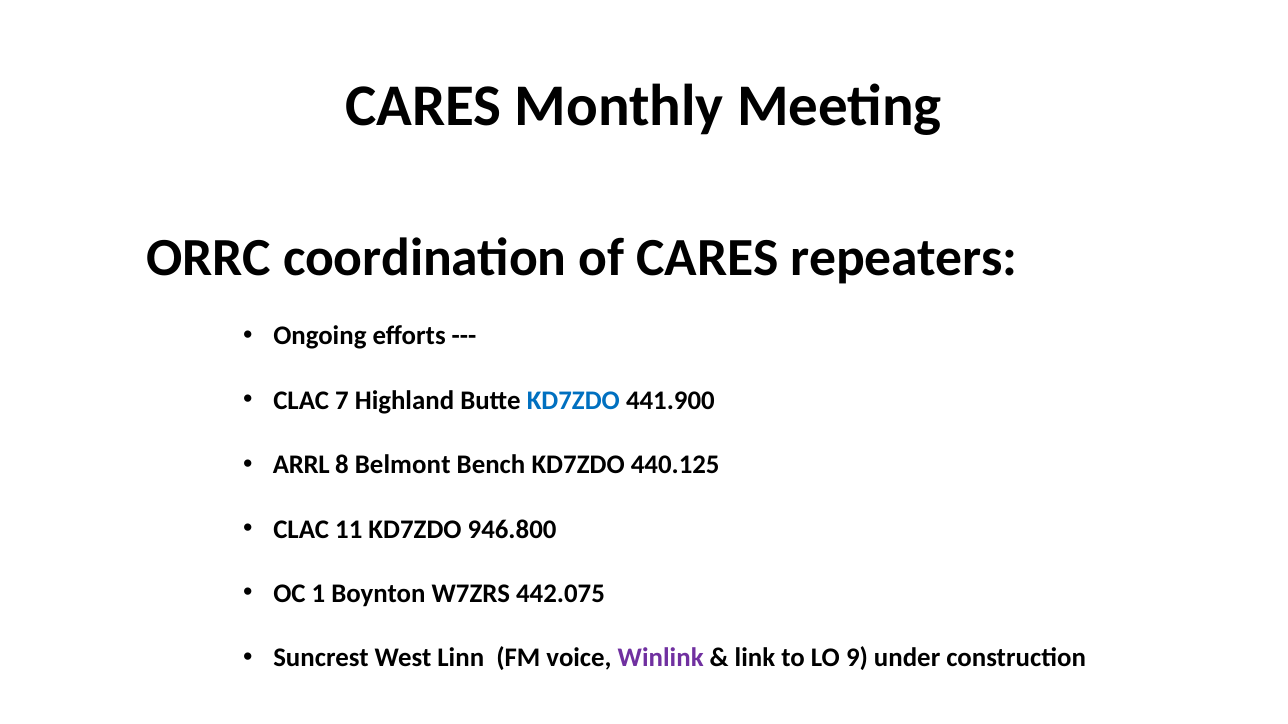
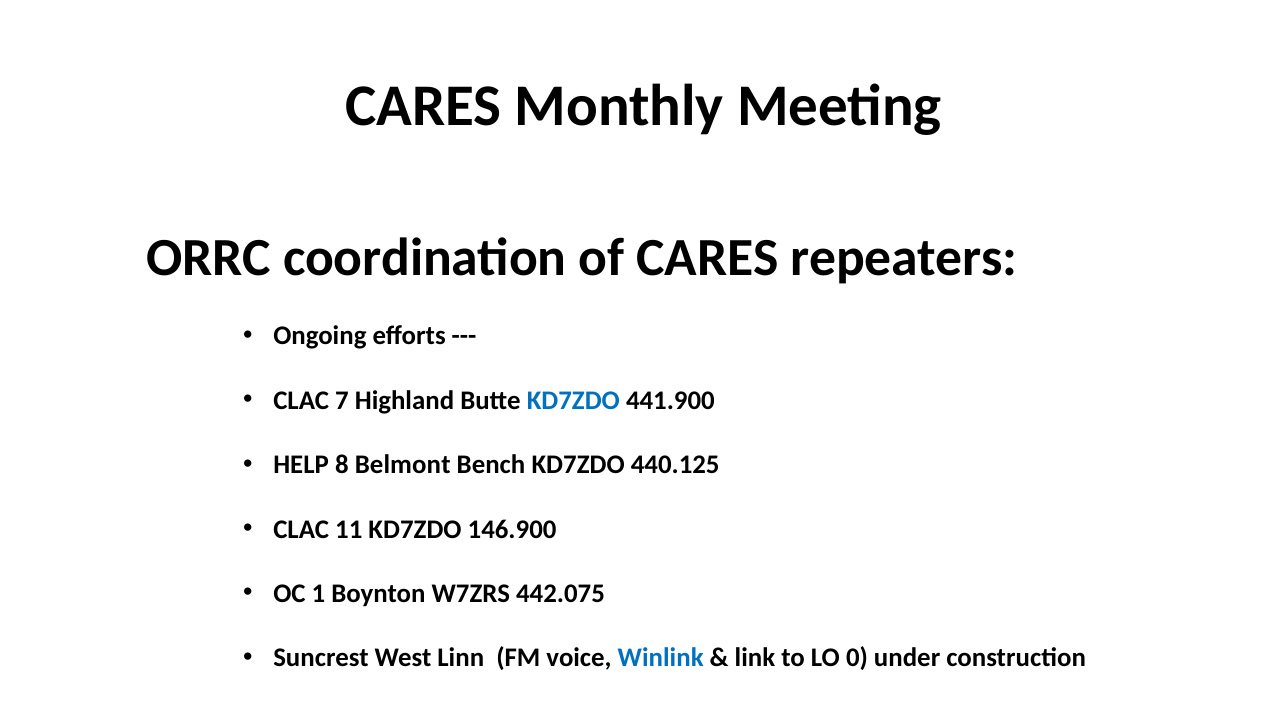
ARRL: ARRL -> HELP (301, 465)
946.800: 946.800 -> 146.900 (512, 530)
Winlink colour: purple -> blue (661, 658)
9: 9 -> 0 (857, 658)
